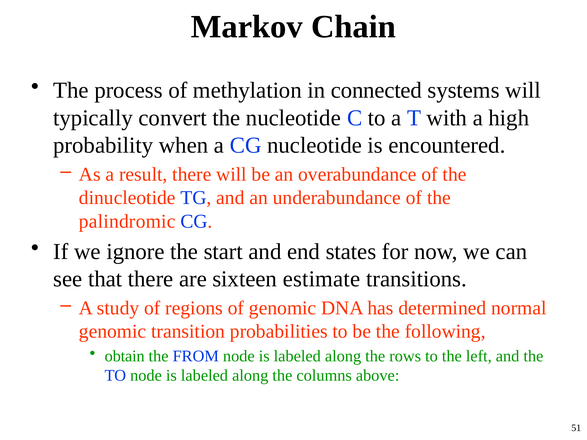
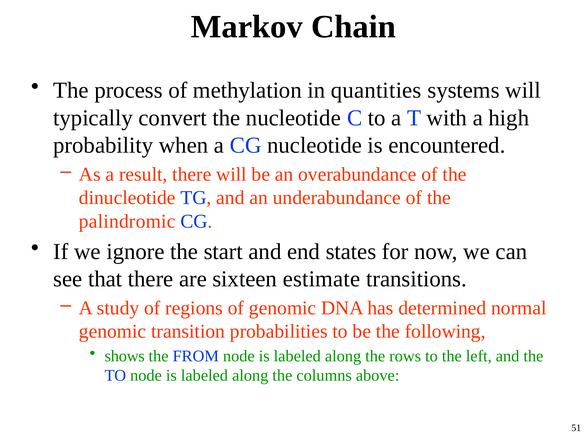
connected: connected -> quantities (376, 90)
obtain: obtain -> shows (125, 356)
